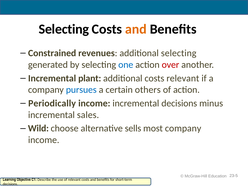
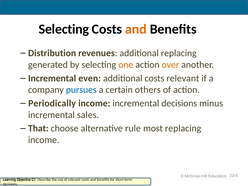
Constrained: Constrained -> Distribution (52, 53)
additional selecting: selecting -> replacing (179, 53)
one colour: blue -> orange (126, 65)
over colour: red -> orange (170, 65)
plant: plant -> even (90, 78)
Wild: Wild -> That (38, 128)
sells: sells -> rule (133, 128)
most company: company -> replacing (183, 128)
